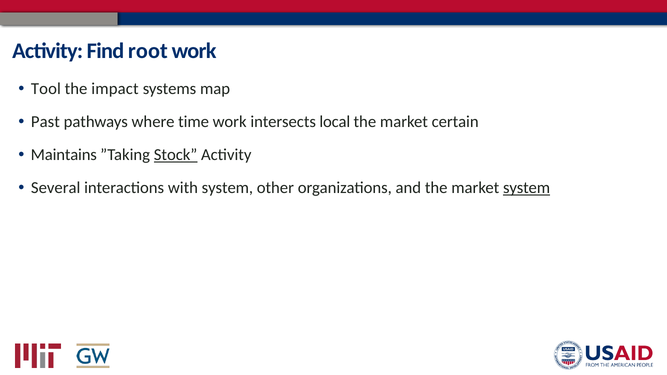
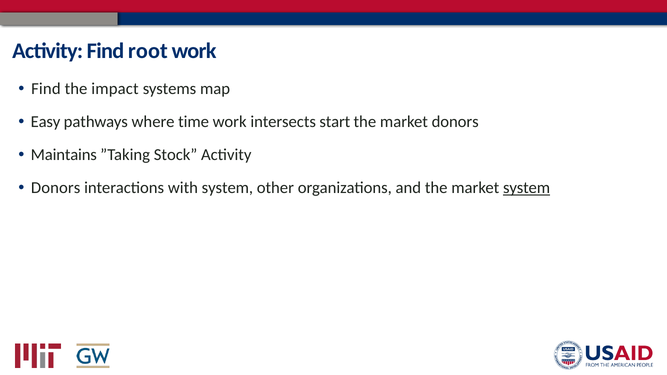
Tool: Tool -> Find (46, 89)
Past: Past -> Easy (46, 122)
local: local -> start (335, 122)
market certain: certain -> donors (455, 122)
Stock underline: present -> none (176, 155)
Several: Several -> Donors (56, 188)
